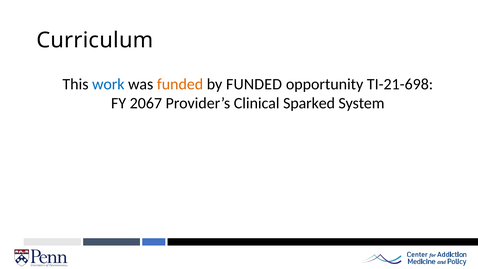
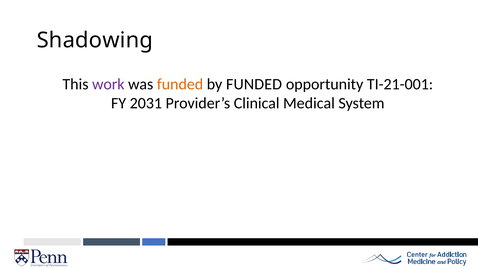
Curriculum: Curriculum -> Shadowing (95, 40)
work colour: blue -> purple (108, 84)
TI-21-698: TI-21-698 -> TI-21-001 (400, 84)
2067: 2067 -> 2031 (146, 103)
Sparked: Sparked -> Medical (309, 103)
